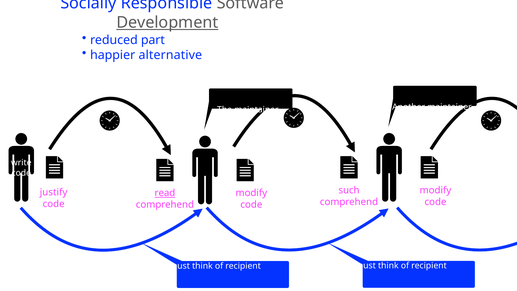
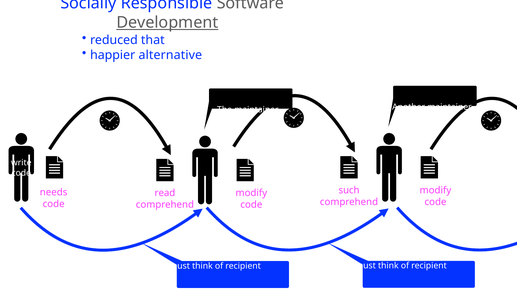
part: part -> that (153, 40)
justify: justify -> needs (54, 192)
read underline: present -> none (165, 193)
